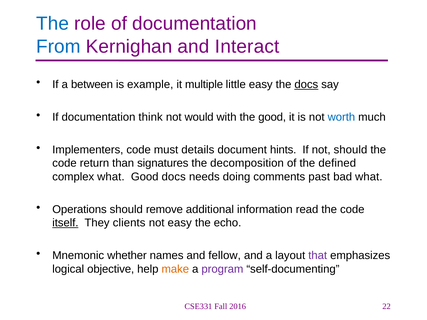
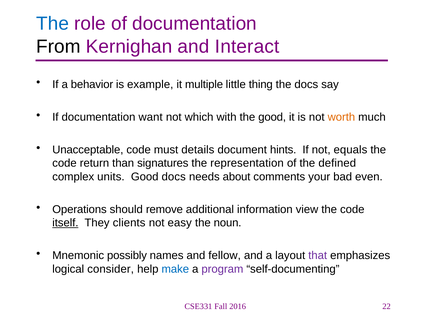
From colour: blue -> black (58, 47)
between: between -> behavior (92, 84)
little easy: easy -> thing (261, 84)
docs underline: present -> none (306, 84)
think: think -> want (151, 117)
would: would -> which (199, 117)
worth colour: blue -> orange (341, 117)
Implementers: Implementers -> Unacceptable (88, 150)
not should: should -> equals (350, 150)
decomposition: decomposition -> representation (247, 163)
complex what: what -> units (111, 177)
doing: doing -> about (237, 177)
past: past -> your (319, 177)
bad what: what -> even (369, 177)
read: read -> view (307, 210)
echo: echo -> noun (228, 223)
whether: whether -> possibly (127, 256)
objective: objective -> consider (111, 269)
make colour: orange -> blue (175, 269)
